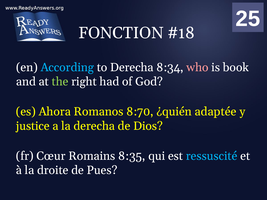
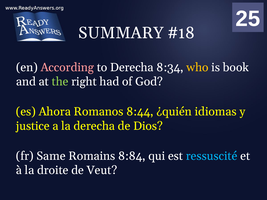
FONCTION: FONCTION -> SUMMARY (121, 33)
According colour: light blue -> pink (67, 68)
who colour: pink -> yellow (197, 68)
8:70: 8:70 -> 8:44 (140, 112)
adaptée: adaptée -> idiomas (216, 112)
Cœur: Cœur -> Same (51, 156)
8:35: 8:35 -> 8:84 (132, 156)
Pues: Pues -> Veut (102, 170)
